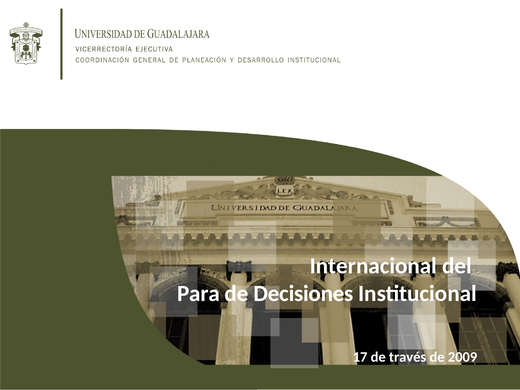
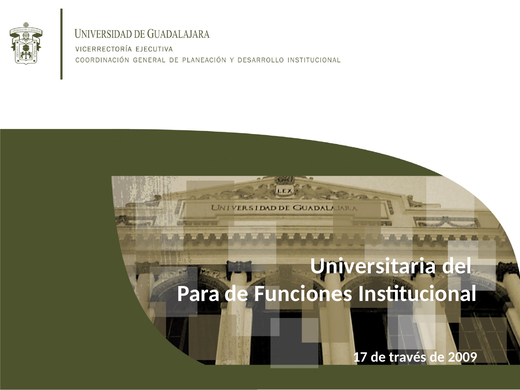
Internacional: Internacional -> Universitaria (373, 266)
Decisiones: Decisiones -> Funciones (303, 294)
